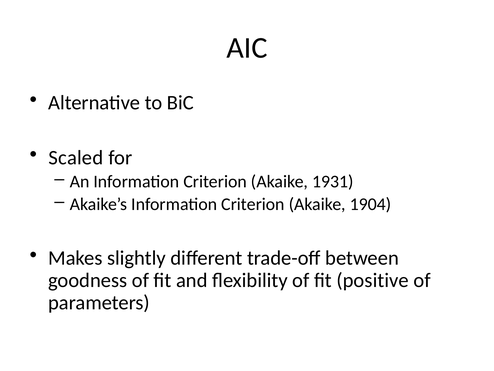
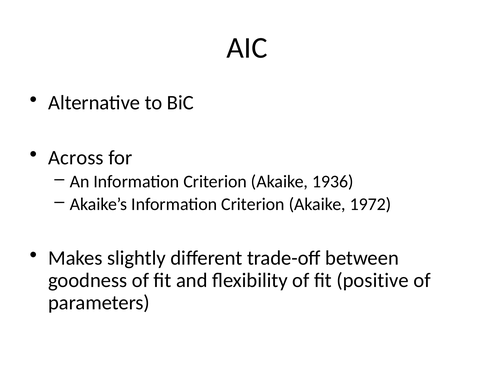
Scaled: Scaled -> Across (76, 158)
1931: 1931 -> 1936 (333, 181)
1904: 1904 -> 1972 (371, 204)
